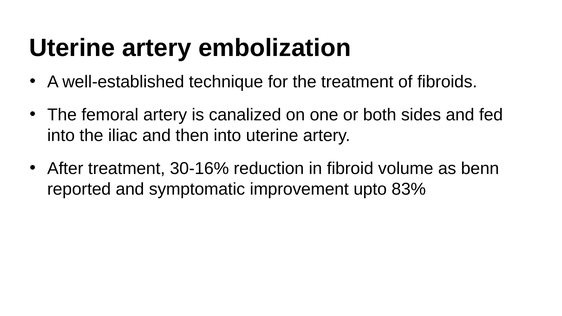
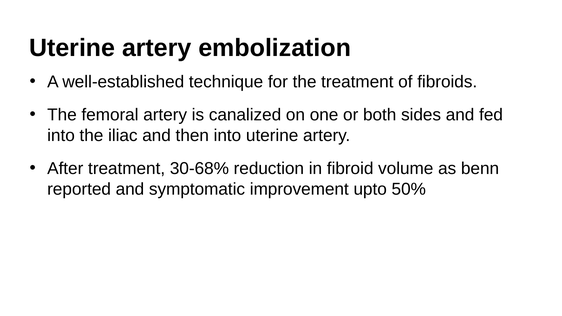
30-16%: 30-16% -> 30-68% (199, 169)
83%: 83% -> 50% (409, 189)
